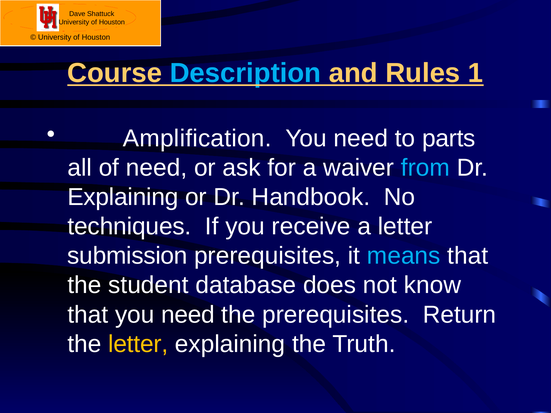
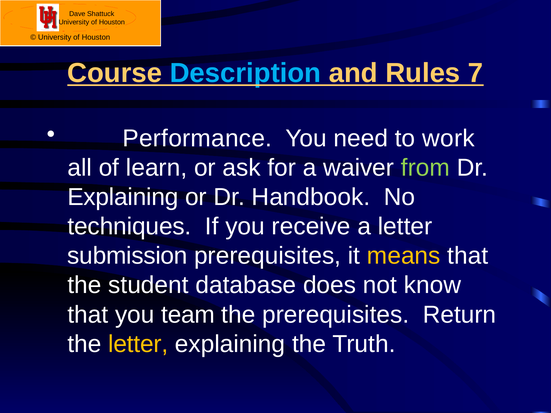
1: 1 -> 7 (476, 73)
Amplification: Amplification -> Performance (197, 138)
parts: parts -> work (449, 138)
of need: need -> learn (157, 168)
from colour: light blue -> light green (425, 168)
means colour: light blue -> yellow (404, 256)
that you need: need -> team (188, 315)
